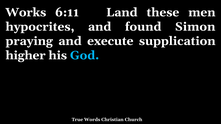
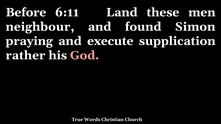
Works: Works -> Before (26, 12)
hypocrites: hypocrites -> neighbour (40, 27)
higher: higher -> rather (25, 55)
God colour: light blue -> pink (85, 55)
